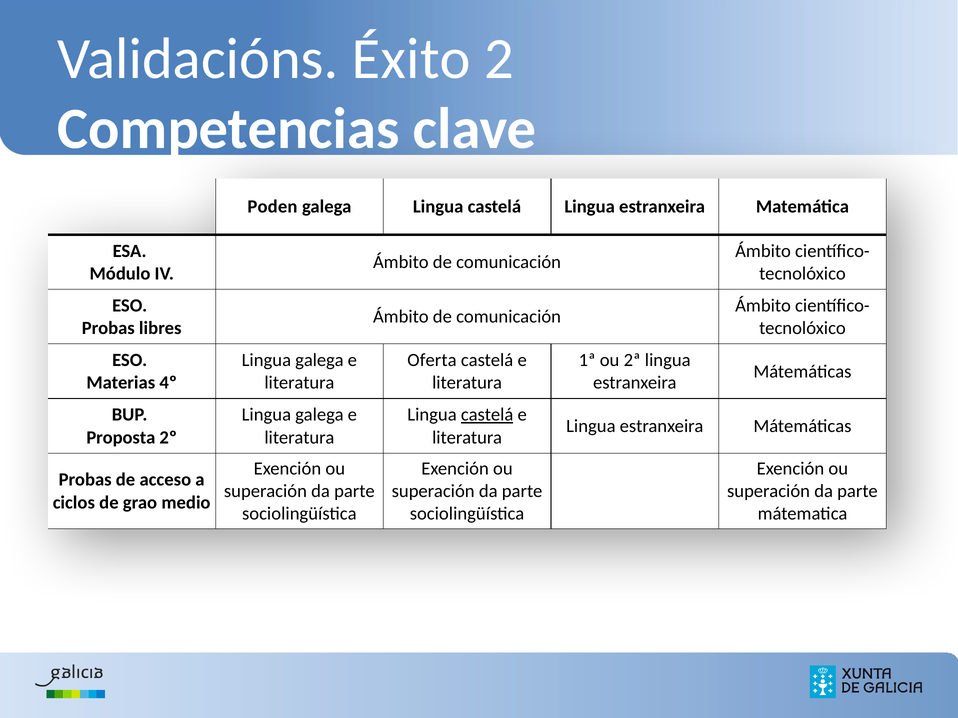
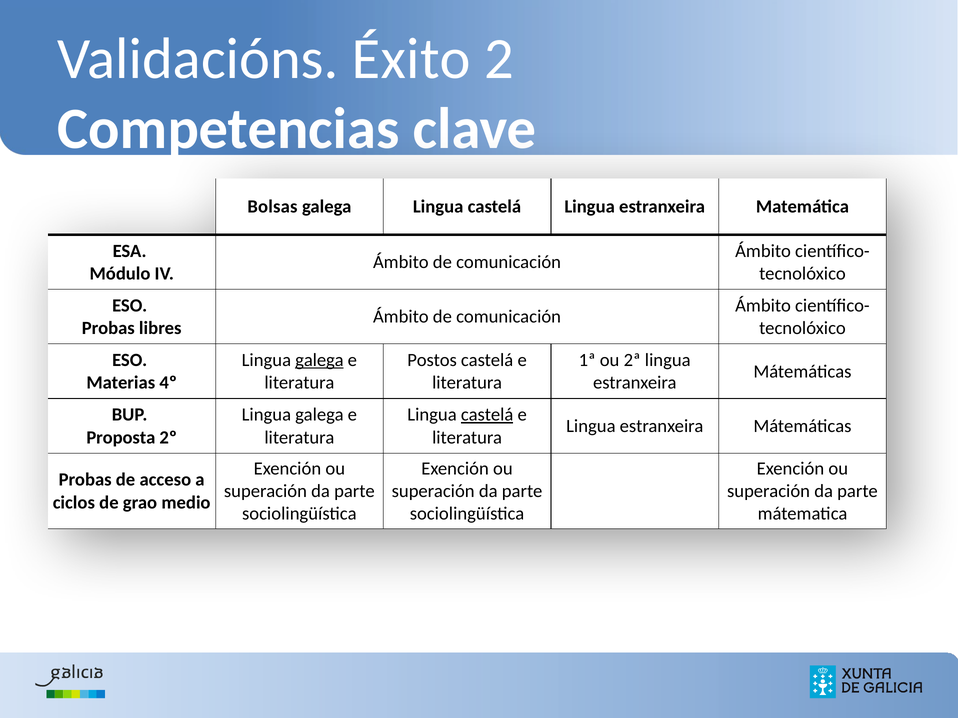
Poden: Poden -> Bolsas (272, 207)
galega underline: none -> present (319, 360)
Oferta: Oferta -> Postos (432, 360)
